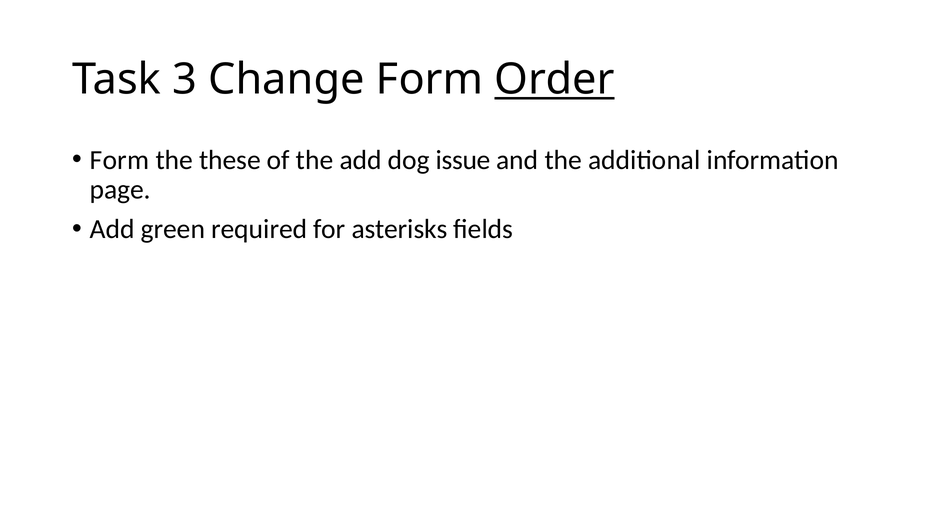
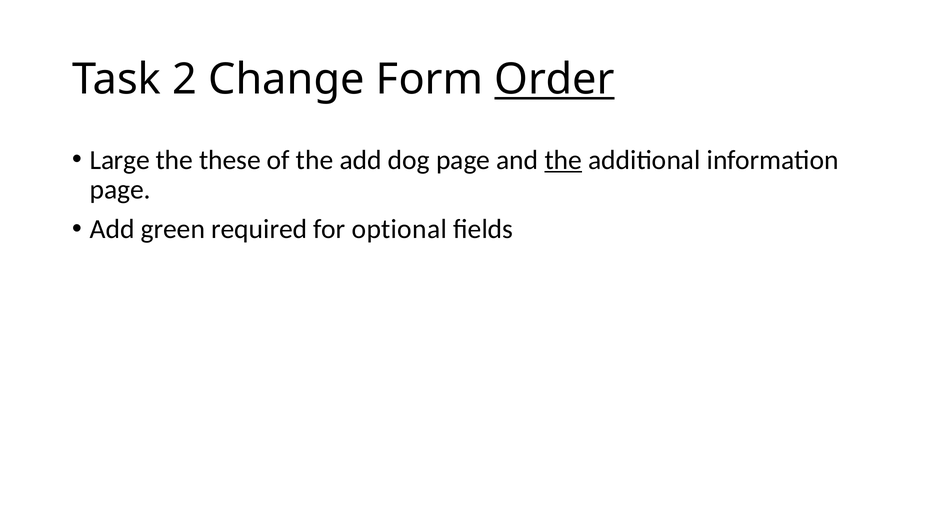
3: 3 -> 2 (185, 79)
Form: Form -> Large (120, 160)
dog issue: issue -> page (463, 160)
the underline: none -> present (563, 160)
asterisks: asterisks -> optional (399, 229)
